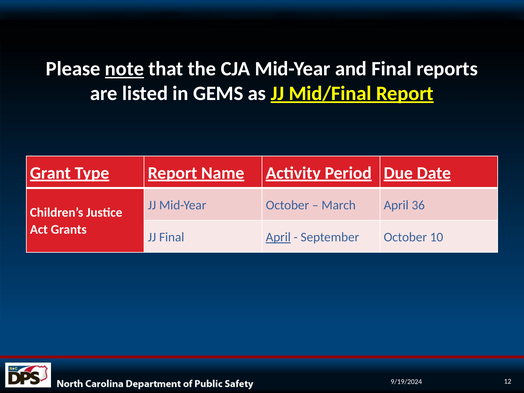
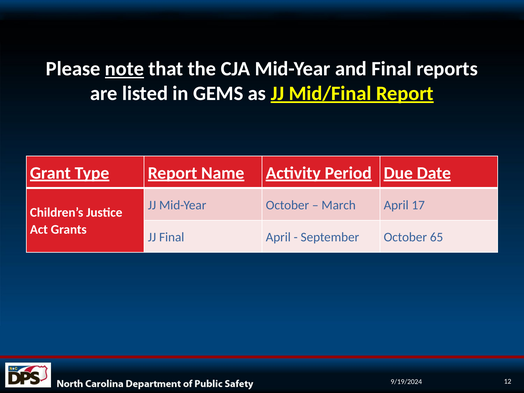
36: 36 -> 17 (418, 205)
April underline: present -> none (278, 237)
10: 10 -> 65 (437, 237)
